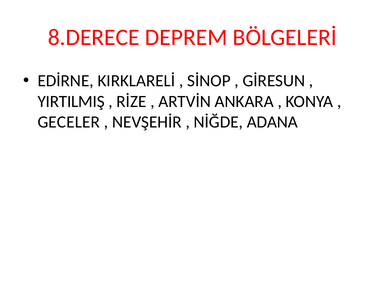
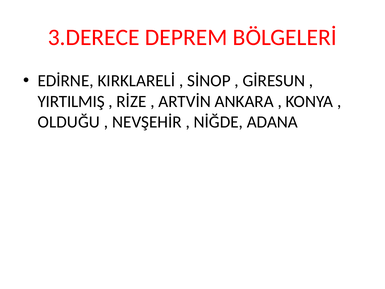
8.DERECE: 8.DERECE -> 3.DERECE (94, 37)
GECELER: GECELER -> OLDUĞU (69, 122)
